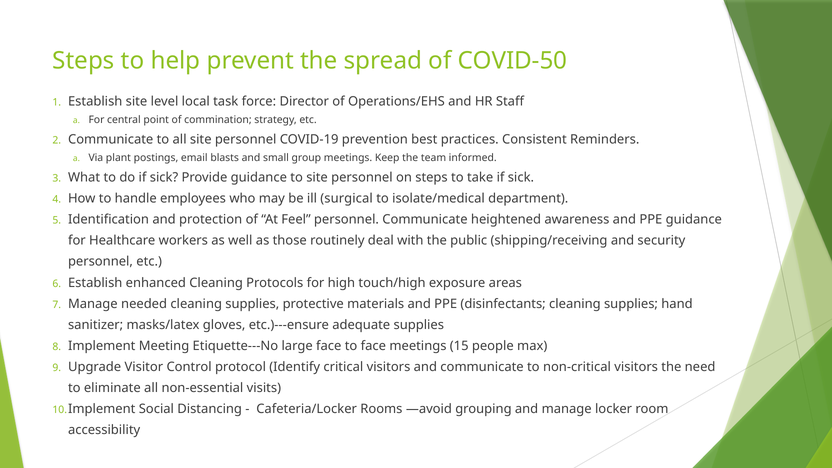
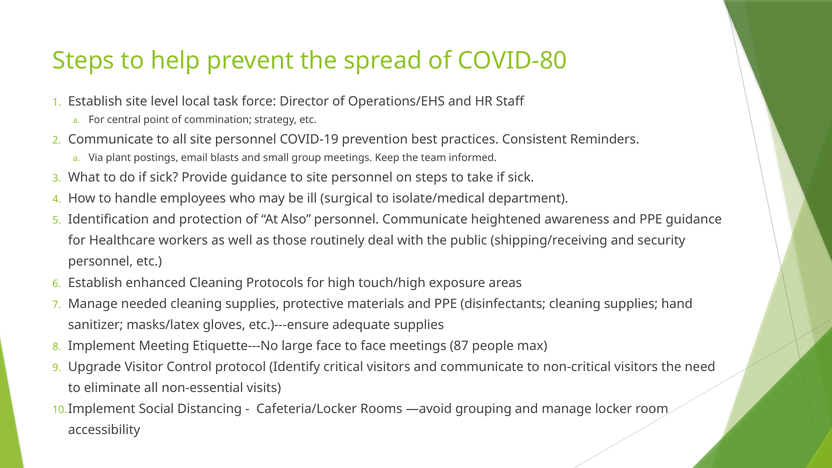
COVID-50: COVID-50 -> COVID-80 (512, 61)
Feel: Feel -> Also (296, 220)
15: 15 -> 87 (459, 346)
